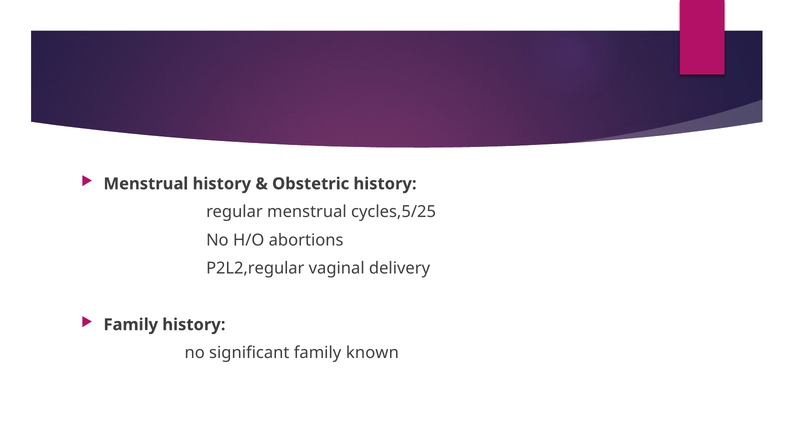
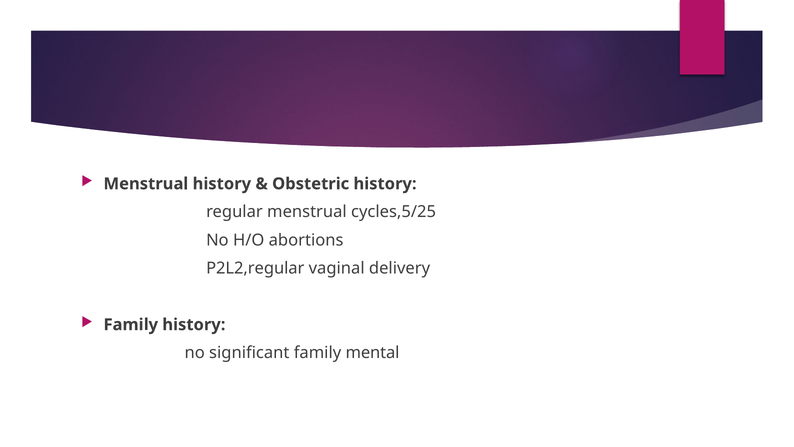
known: known -> mental (373, 353)
